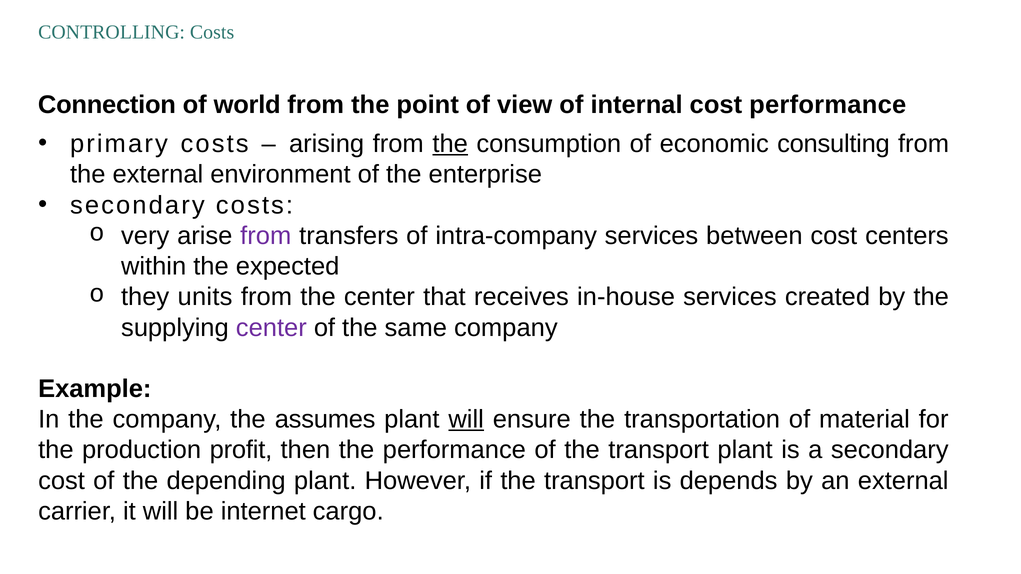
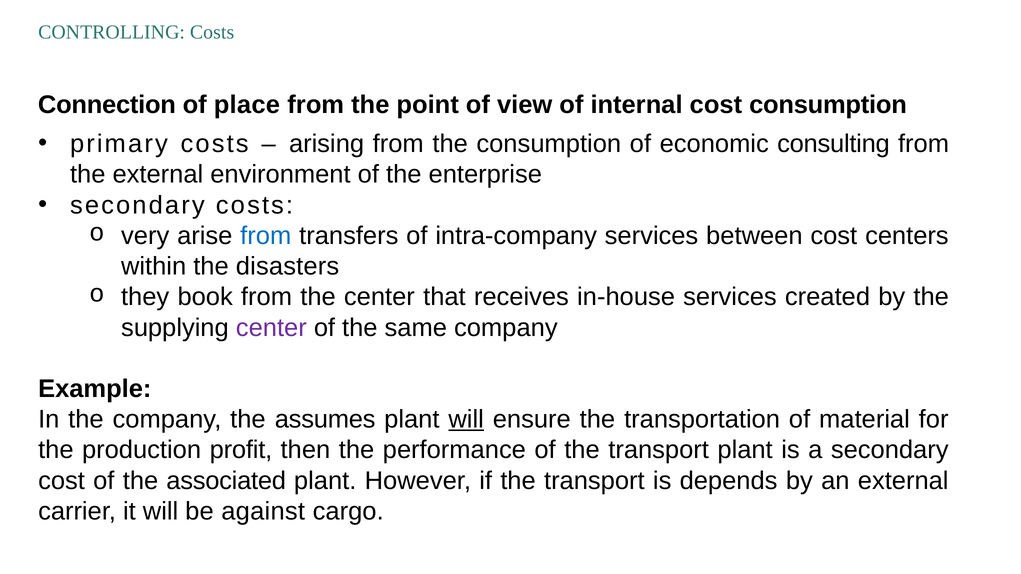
world: world -> place (247, 105)
cost performance: performance -> consumption (828, 105)
the underline: present -> none (450, 144)
from colour: purple -> blue (266, 236)
expected: expected -> disasters (288, 267)
units: units -> book (205, 297)
depending: depending -> associated (226, 481)
internet: internet -> against (263, 512)
